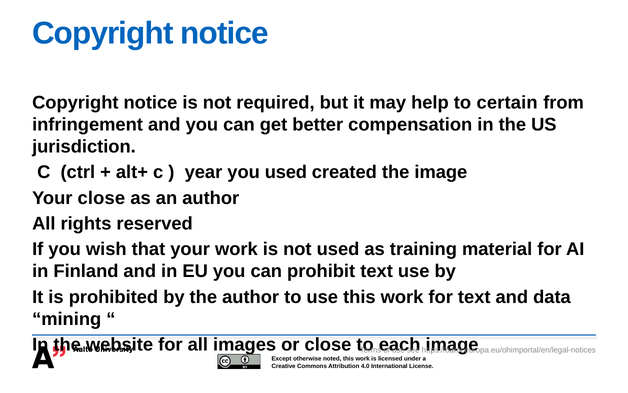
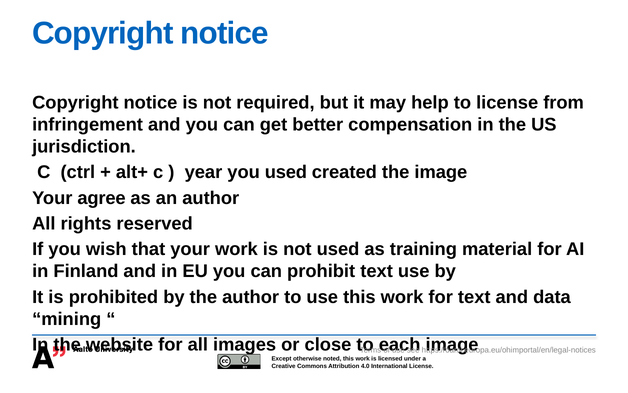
to certain: certain -> license (507, 103)
Your close: close -> agree (102, 198)
